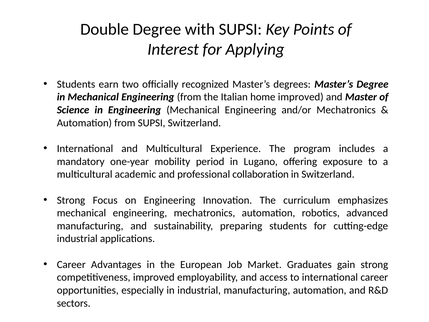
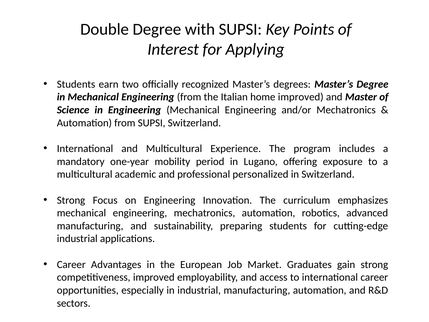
collaboration: collaboration -> personalized (260, 174)
